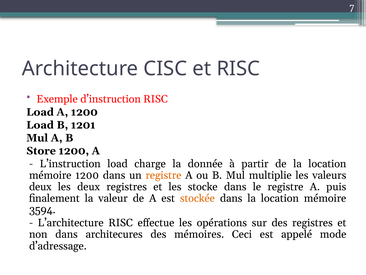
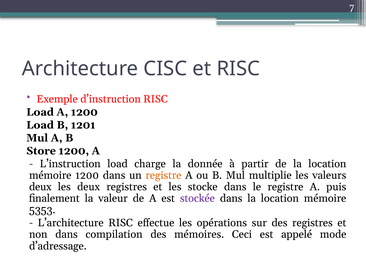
stockée colour: orange -> purple (197, 198)
3594: 3594 -> 5353 (42, 210)
architecures: architecures -> compilation (114, 234)
